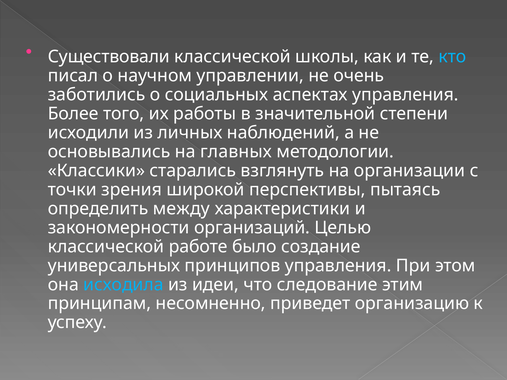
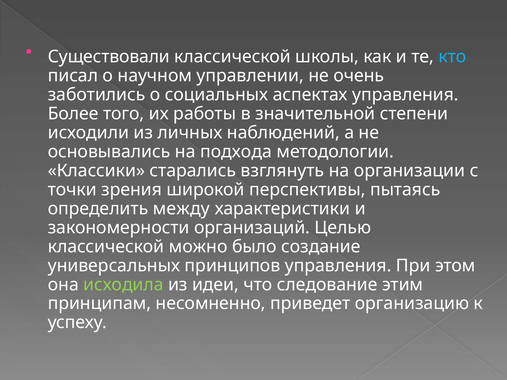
главных: главных -> подхода (236, 152)
работе: работе -> можно (198, 247)
исходила colour: light blue -> light green (123, 285)
